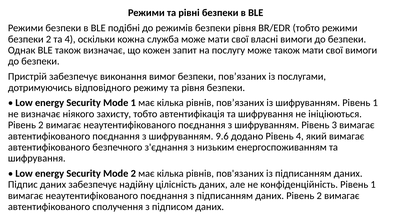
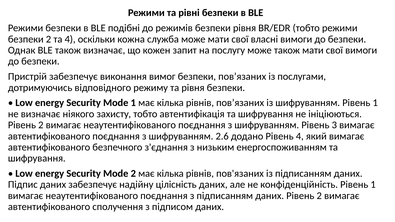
9.6: 9.6 -> 2.6 (222, 136)
